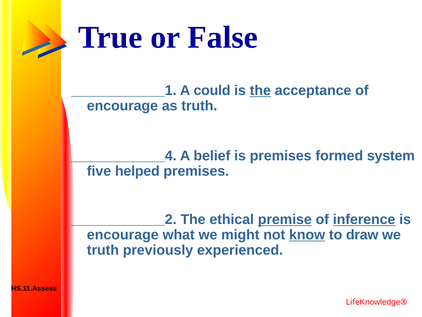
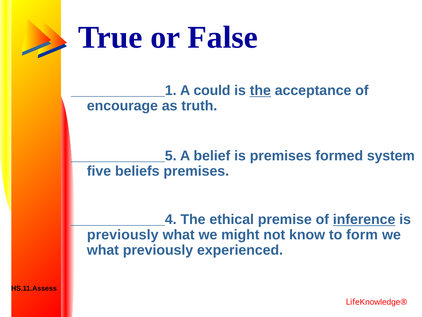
____________4: ____________4 -> ____________5 (124, 156)
helped: helped -> beliefs (137, 171)
____________2: ____________2 -> ____________4 (124, 219)
premise underline: present -> none (285, 219)
encourage: encourage -> previously (123, 235)
know underline: present -> none (307, 235)
draw: draw -> form (362, 235)
truth: truth -> what (103, 250)
